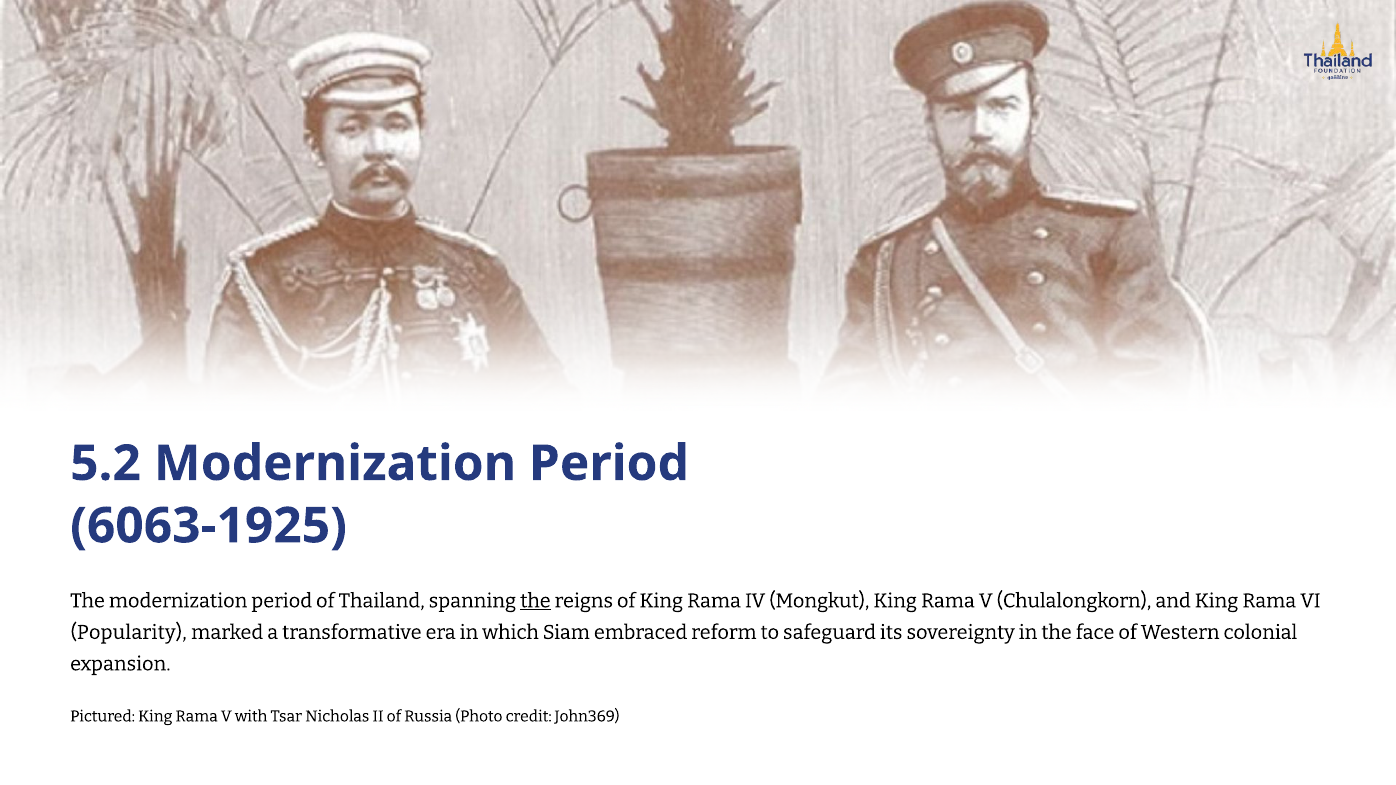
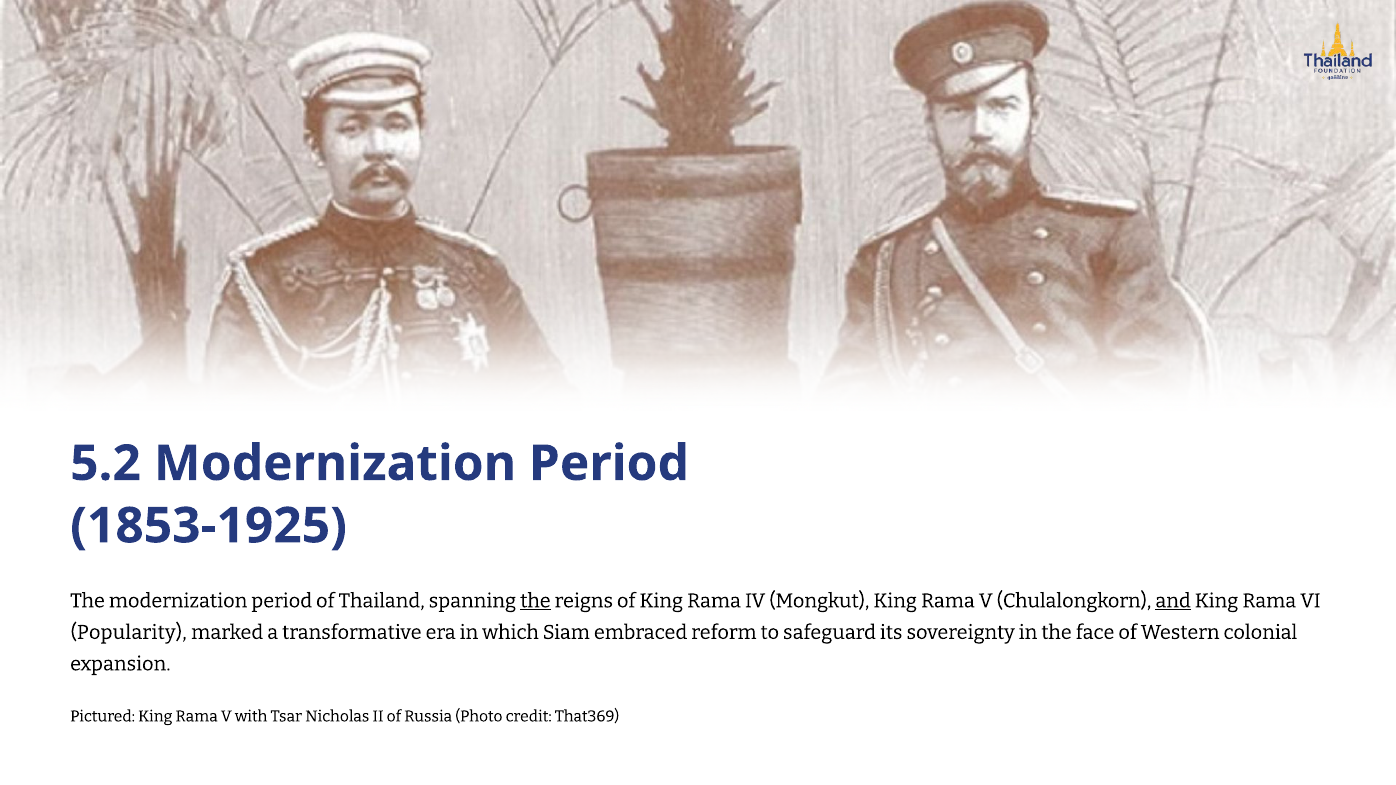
6063-1925: 6063-1925 -> 1853-1925 (209, 526)
and underline: none -> present (1173, 601)
John369: John369 -> That369 (587, 717)
